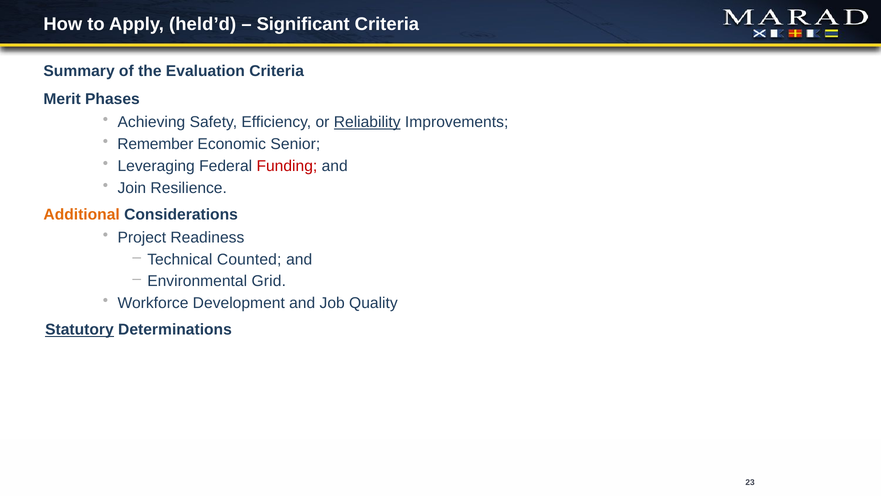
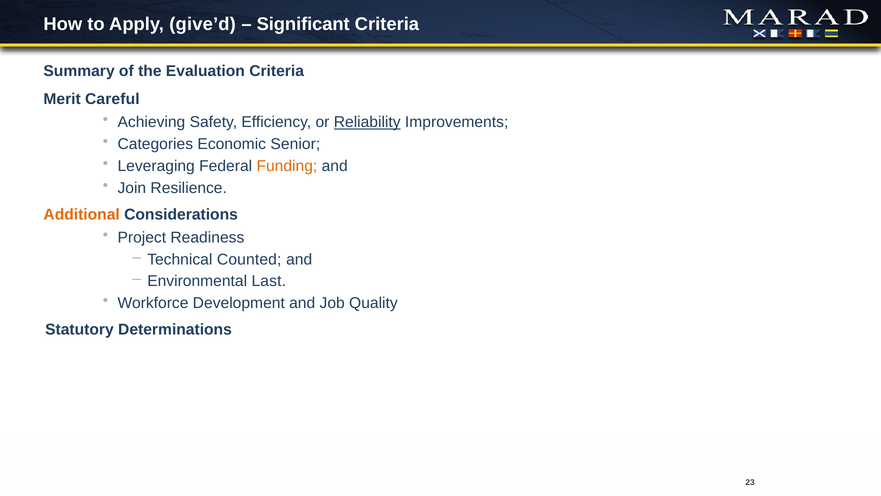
held’d: held’d -> give’d (203, 24)
Phases: Phases -> Careful (112, 99)
Remember: Remember -> Categories (155, 144)
Funding colour: red -> orange (287, 166)
Grid: Grid -> Last (269, 281)
Statutory underline: present -> none (79, 329)
